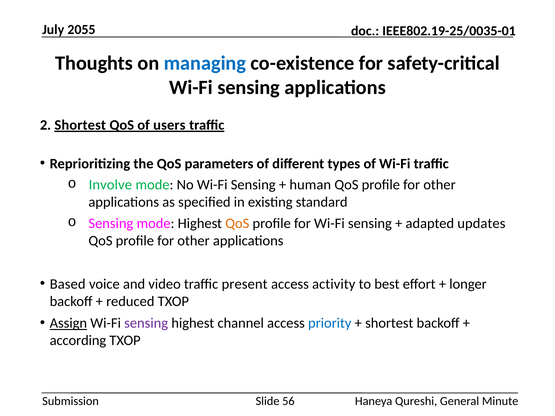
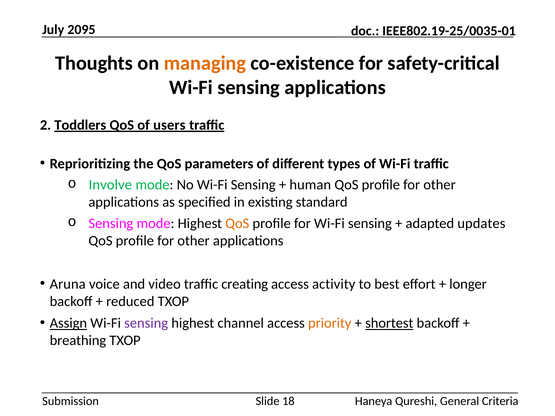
2055: 2055 -> 2095 (81, 29)
managing colour: blue -> orange (205, 63)
2 Shortest: Shortest -> Toddlers (80, 125)
Based: Based -> Aruna (68, 284)
present: present -> creating (245, 284)
priority colour: blue -> orange (330, 323)
shortest underline: none -> present (389, 323)
according: according -> breathing (78, 341)
56: 56 -> 18 (288, 401)
Minute: Minute -> Criteria (500, 401)
